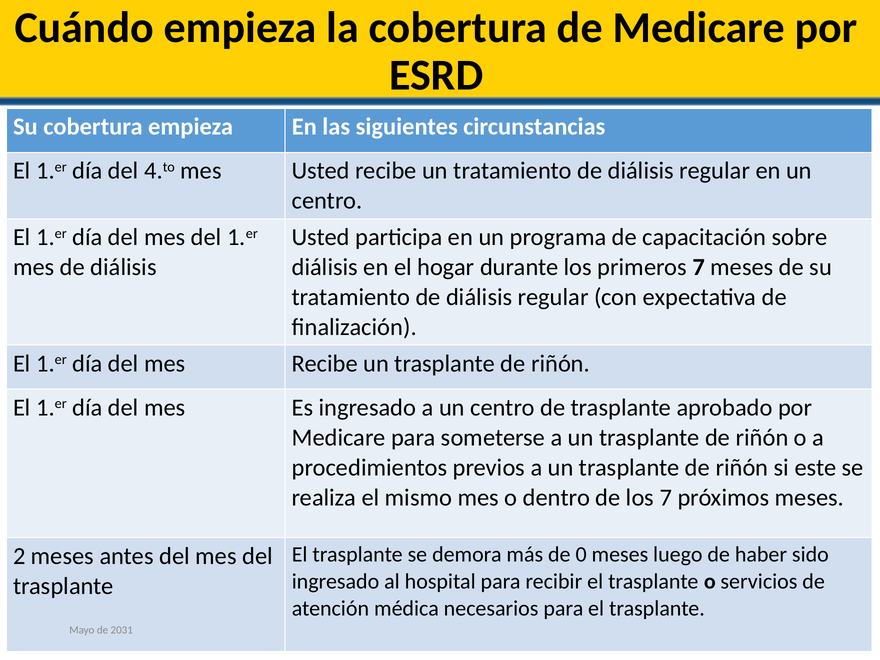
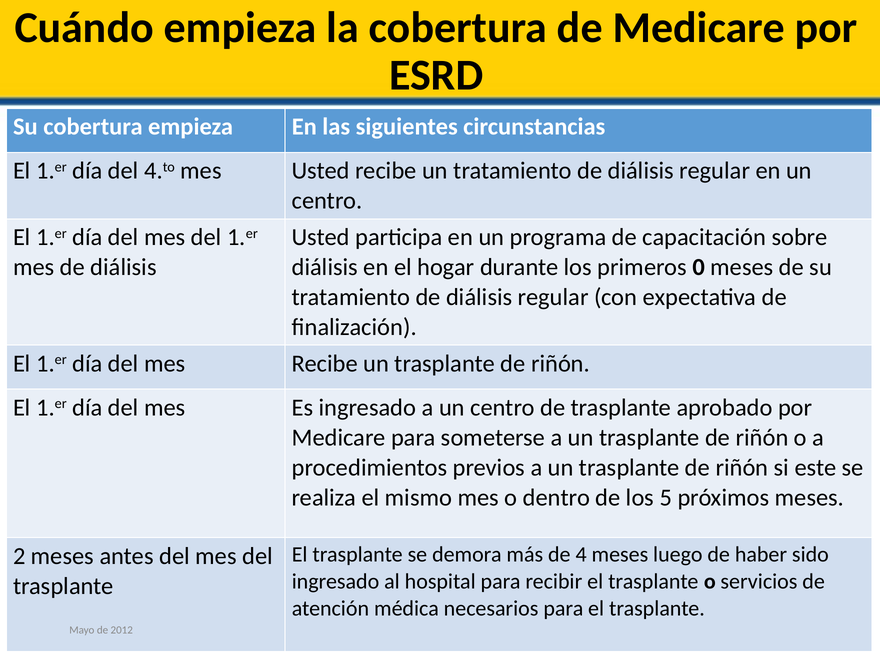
primeros 7: 7 -> 0 (699, 267)
los 7: 7 -> 5 (666, 498)
0: 0 -> 4 (581, 555)
2031: 2031 -> 2012 (122, 630)
